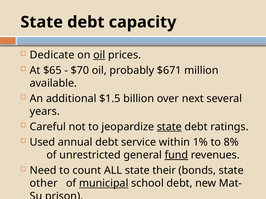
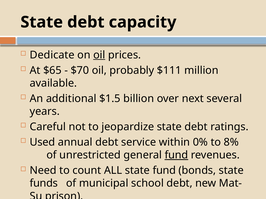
$671: $671 -> $111 (169, 70)
state underline: present -> none (169, 127)
1%: 1% -> 0% (200, 143)
state their: their -> fund (164, 171)
other: other -> funds (44, 184)
municipal underline: present -> none (104, 184)
